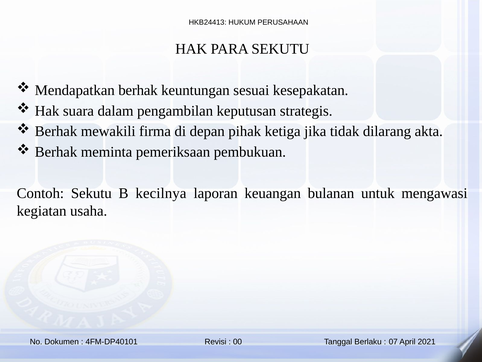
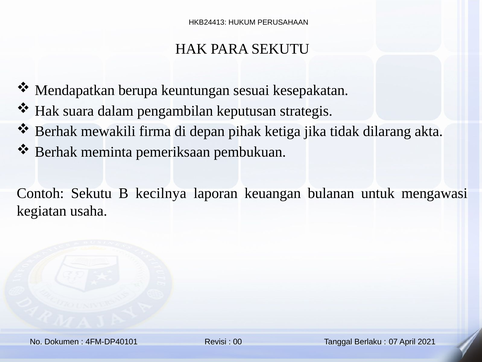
Mendapatkan berhak: berhak -> berupa (138, 90)
